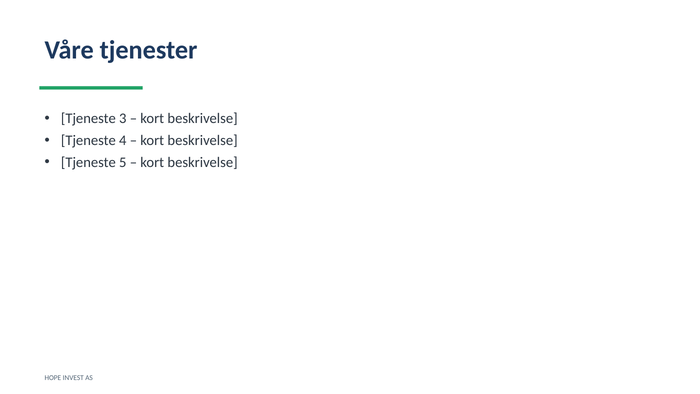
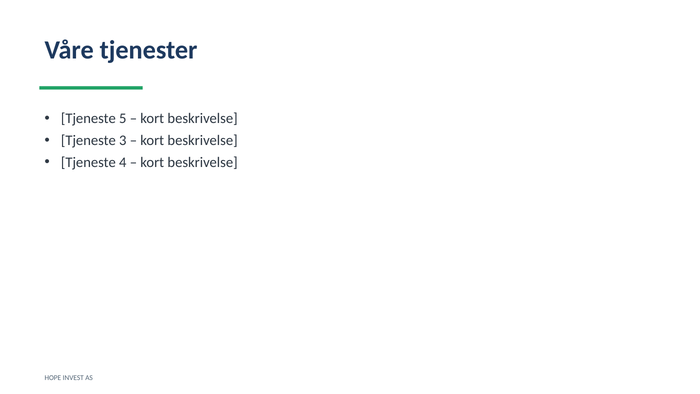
3: 3 -> 5 (123, 119)
4: 4 -> 3 (123, 140)
5: 5 -> 4 (123, 162)
